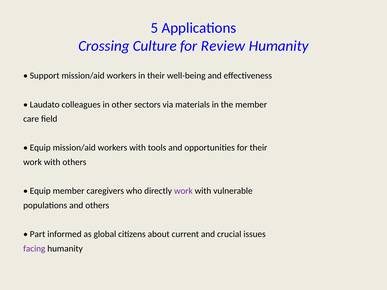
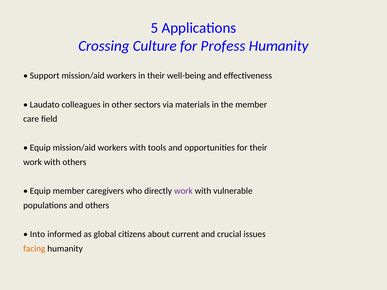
Review: Review -> Profess (223, 46)
Part: Part -> Into (38, 234)
facing colour: purple -> orange (34, 249)
